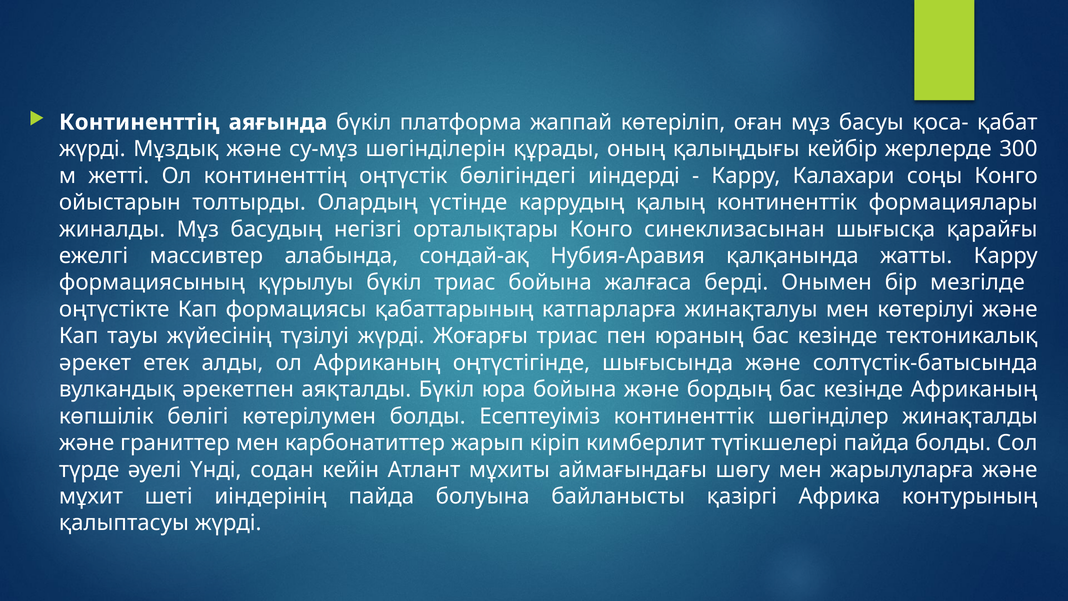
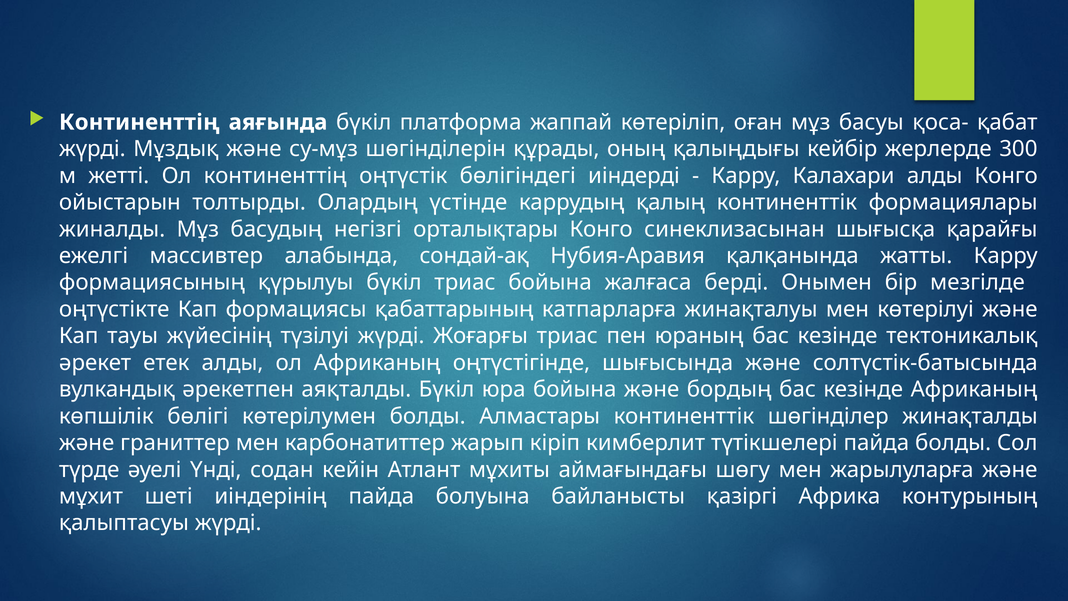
Калахари соңы: соңы -> алды (935, 176)
Есептеуіміз: Есептеуіміз -> Алмастары (540, 416)
